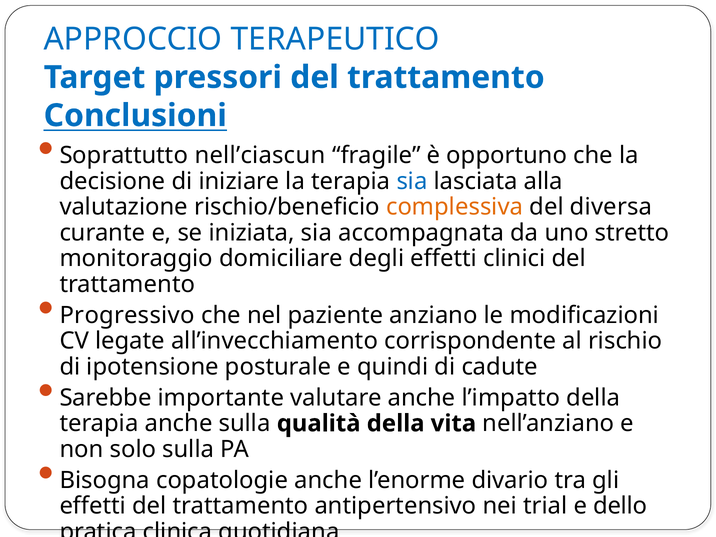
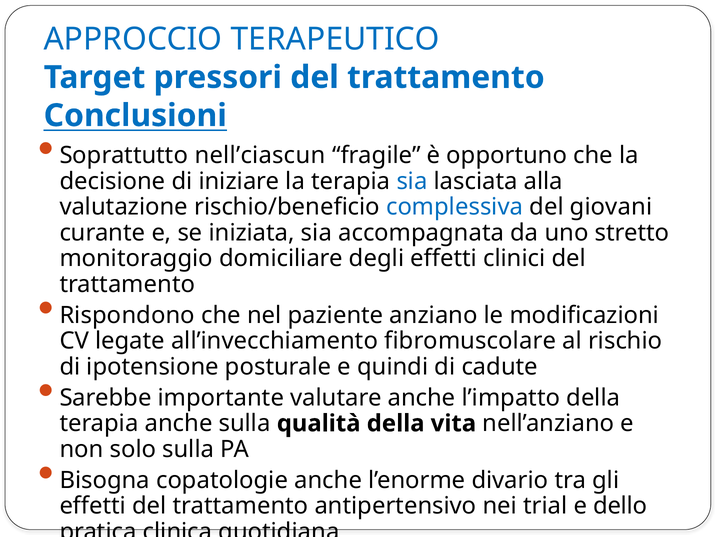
complessiva colour: orange -> blue (455, 207)
diversa: diversa -> giovani (611, 207)
Progressivo: Progressivo -> Rispondono (127, 315)
corrispondente: corrispondente -> fibromuscolare (470, 341)
